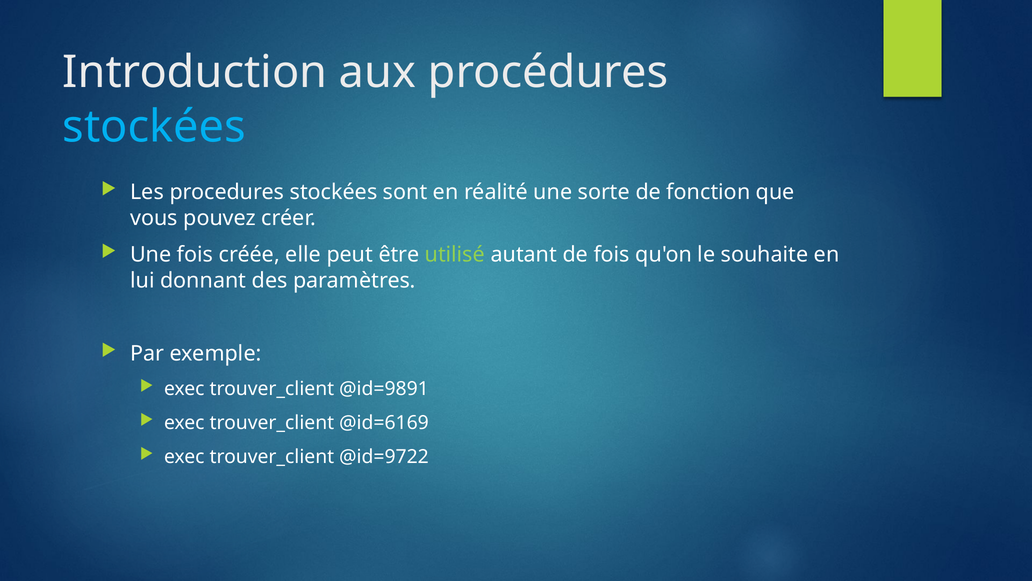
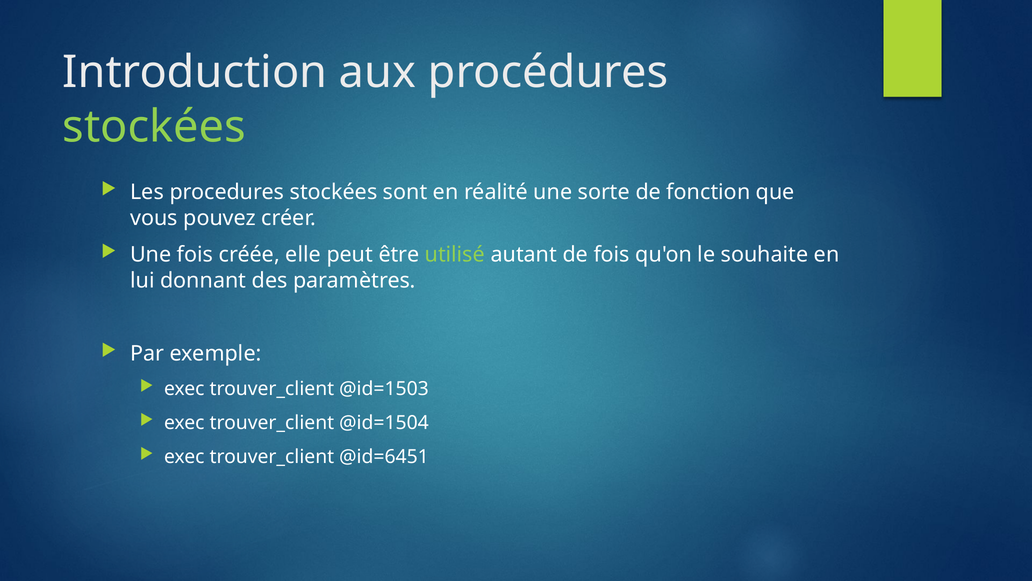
stockées colour: light blue -> light green (154, 127)
@id=9891: @id=9891 -> @id=1503 (384, 389)
@id=6169: @id=6169 -> @id=1504 (384, 422)
@id=9722: @id=9722 -> @id=6451 (384, 456)
